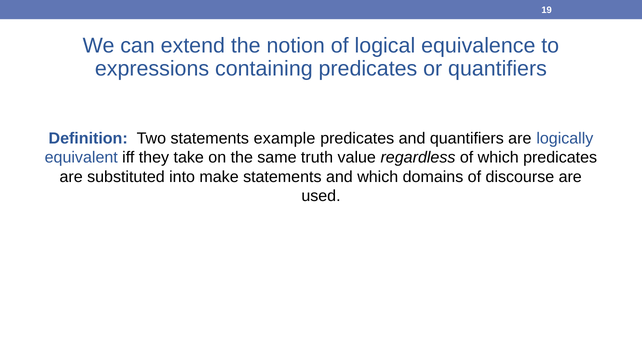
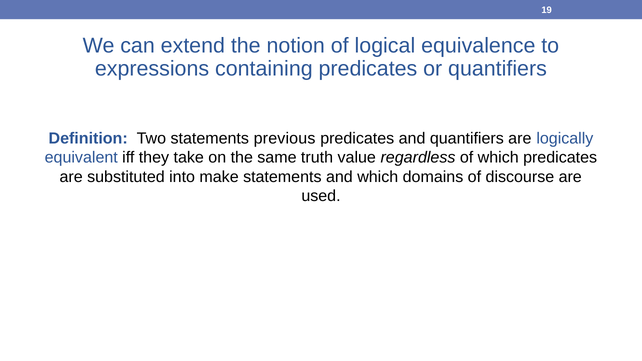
example: example -> previous (285, 138)
